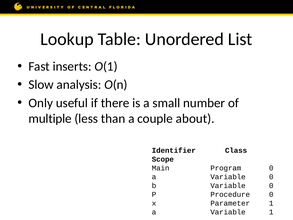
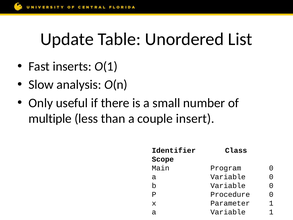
Lookup: Lookup -> Update (67, 39)
about: about -> insert (195, 118)
